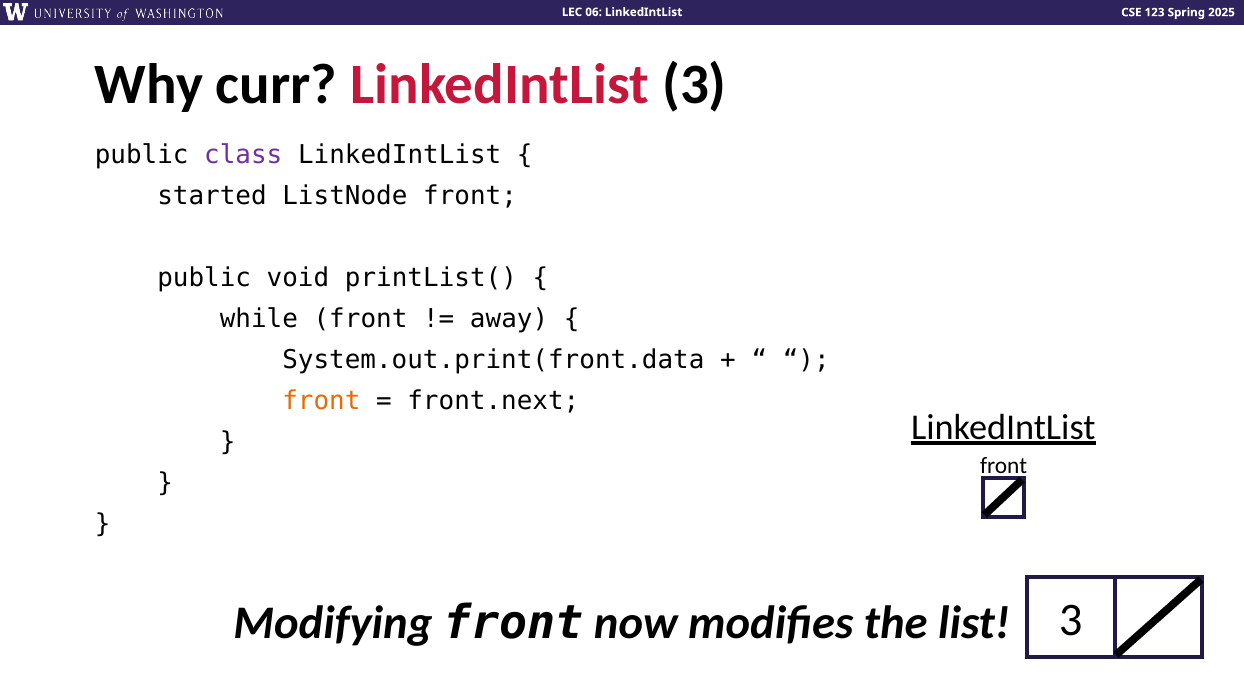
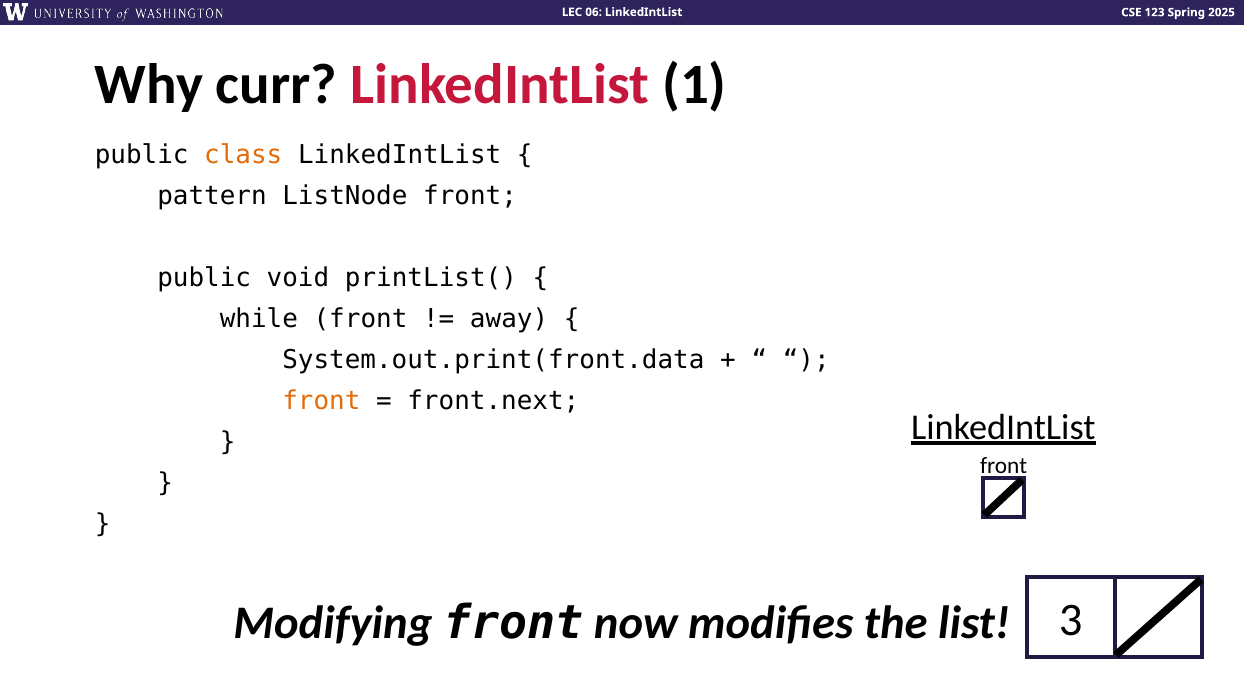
LinkedIntList 3: 3 -> 1 (694, 85)
class colour: purple -> orange (243, 155)
started: started -> pattern (212, 196)
